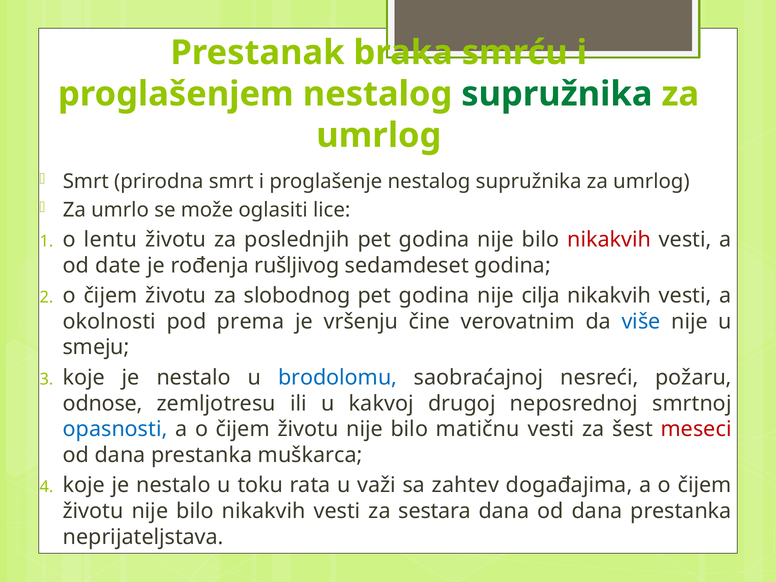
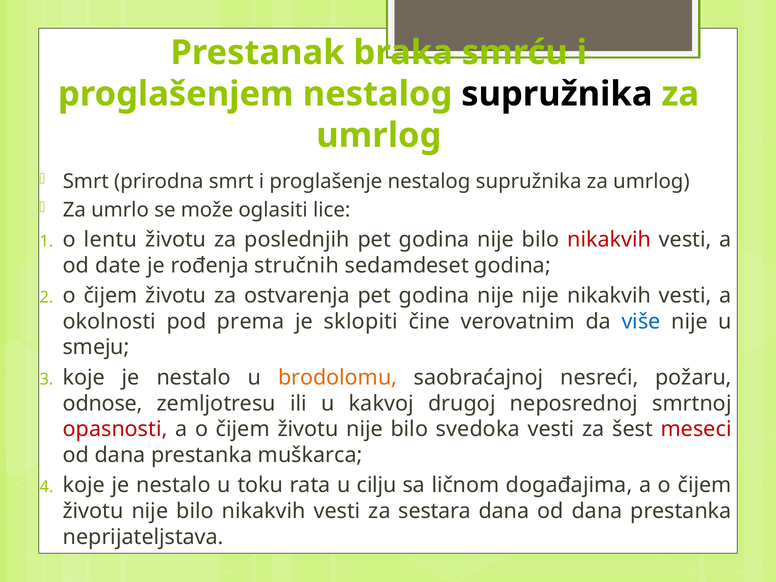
supružnika colour: green -> black (557, 94)
rušljivog: rušljivog -> stručnih (297, 265)
slobodnog: slobodnog -> ostvarenja (297, 296)
nije cilja: cilja -> nije (540, 296)
vršenju: vršenju -> sklopiti (361, 321)
brodolomu colour: blue -> orange (338, 378)
opasnosti colour: blue -> red (115, 429)
matičnu: matičnu -> svedoka (478, 429)
važi: važi -> cilju (377, 485)
zahtev: zahtev -> ličnom (466, 485)
